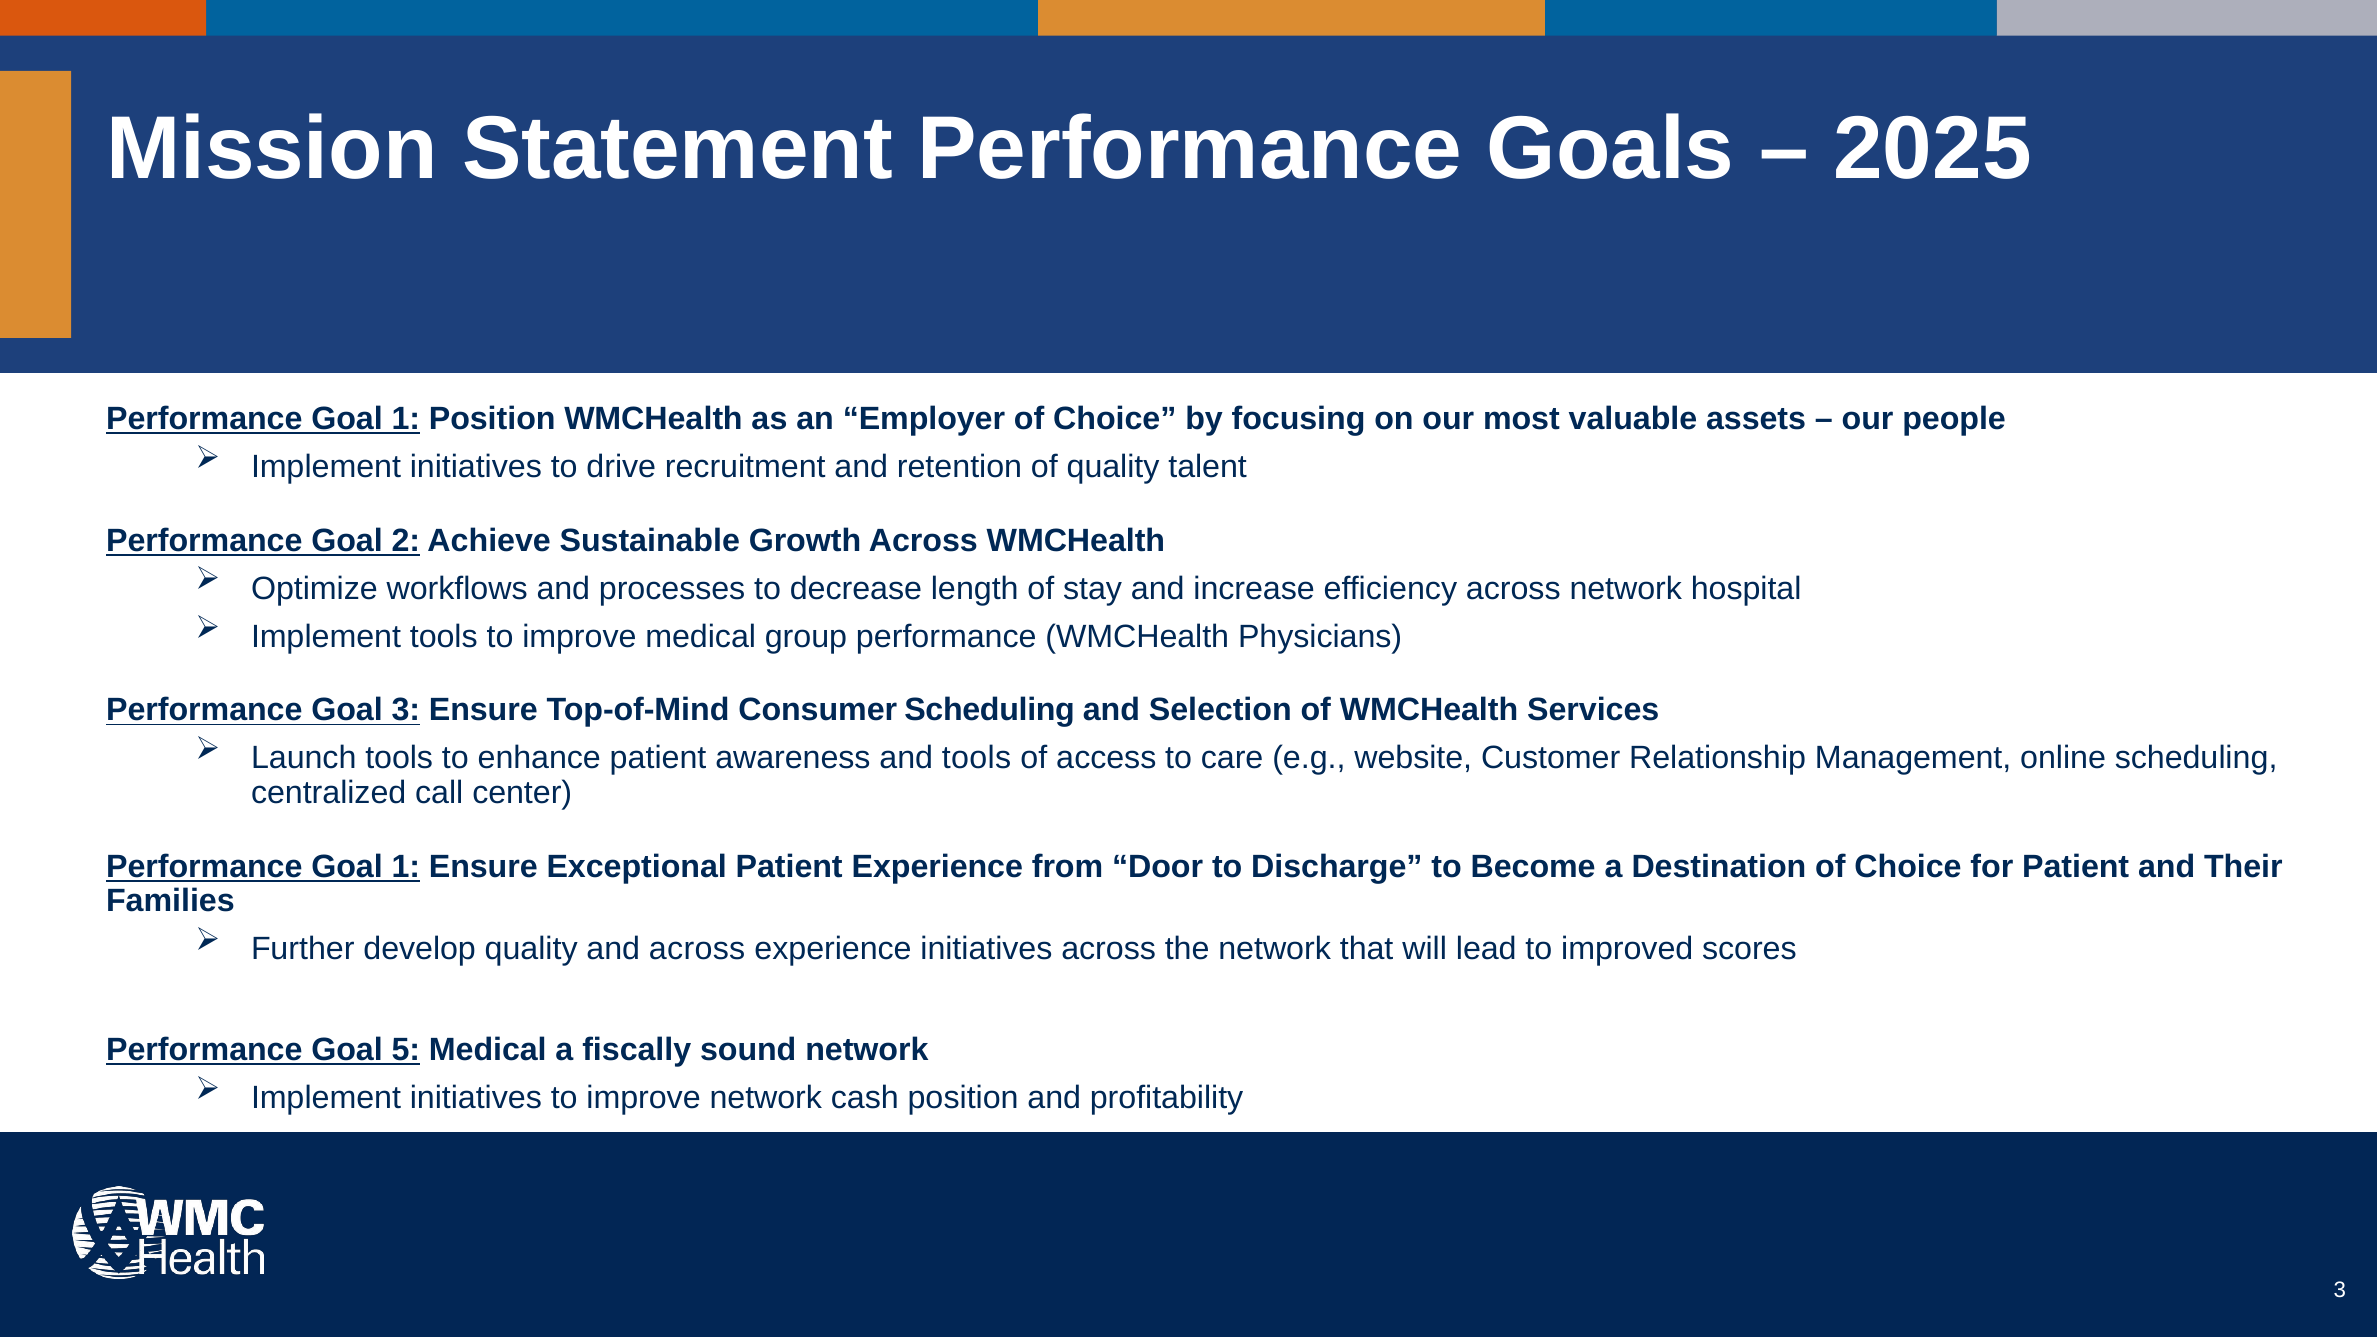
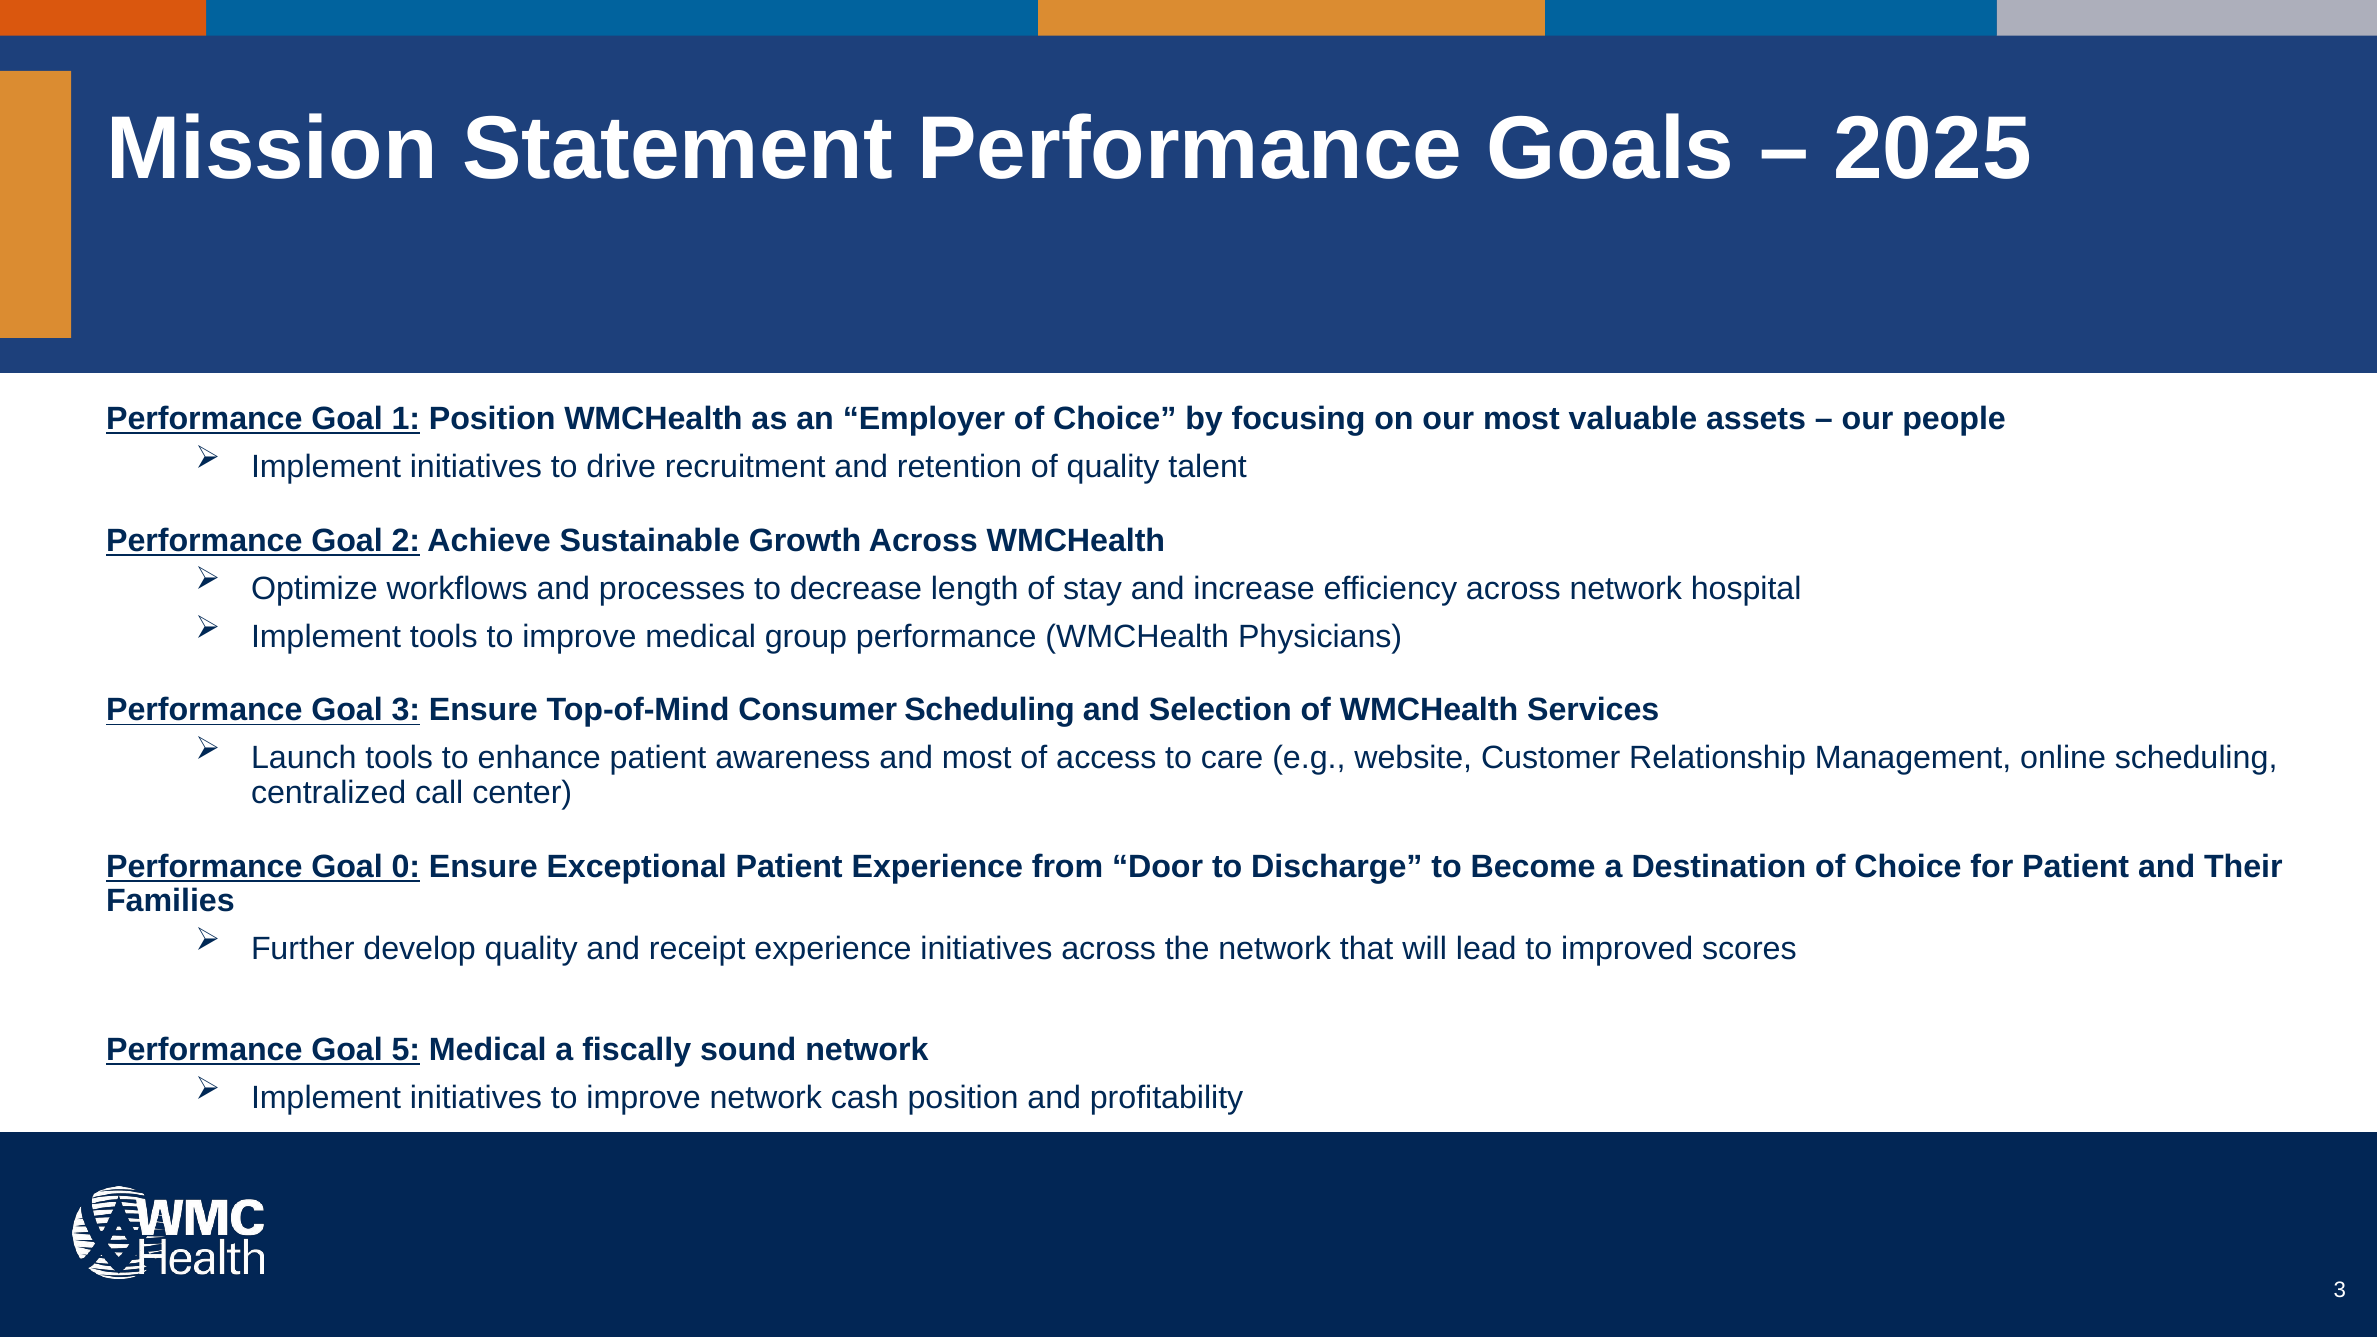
and tools: tools -> most (977, 758)
1: 1 -> 0 (406, 866)
and across: across -> receipt (697, 949)
